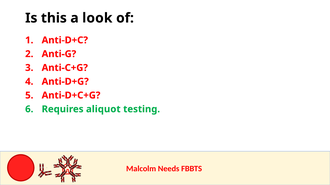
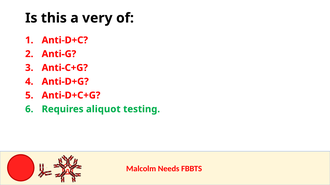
look: look -> very (97, 18)
